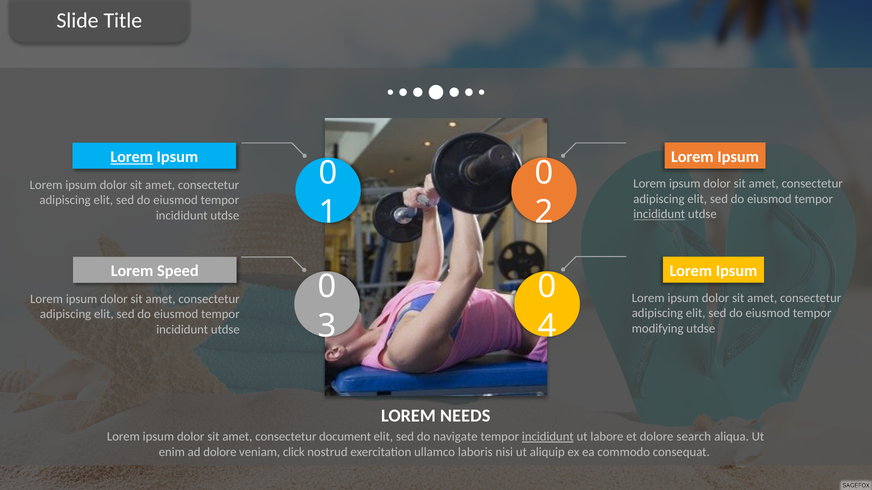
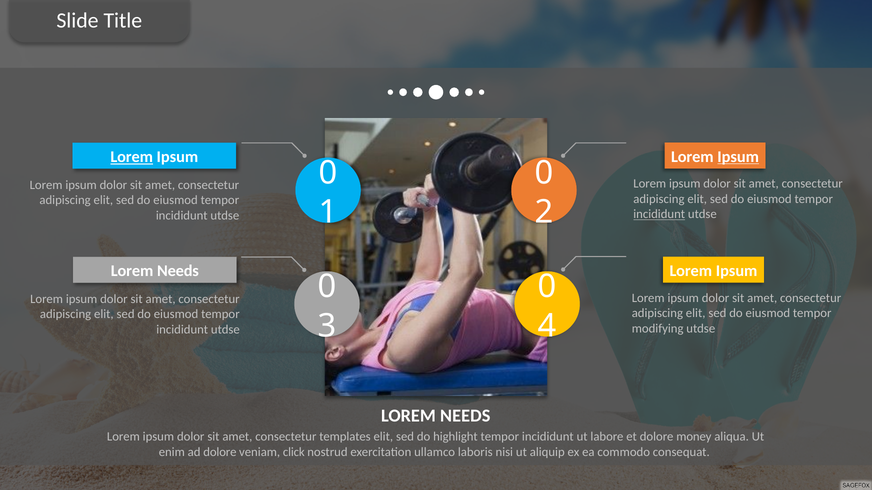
Ipsum underline: none -> present (738, 157)
Speed: Speed -> Needs (178, 271)
document: document -> templates (345, 437)
navigate: navigate -> highlight (455, 437)
incididunt underline: present -> none (548, 437)
search: search -> money (694, 437)
